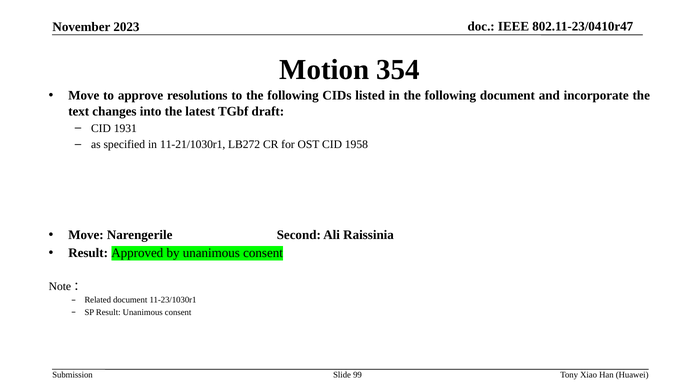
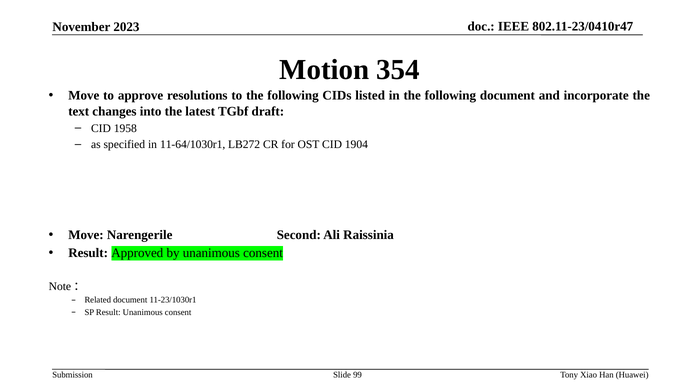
1931: 1931 -> 1958 (125, 128)
11-21/1030r1: 11-21/1030r1 -> 11-64/1030r1 (193, 144)
1958: 1958 -> 1904 (356, 144)
